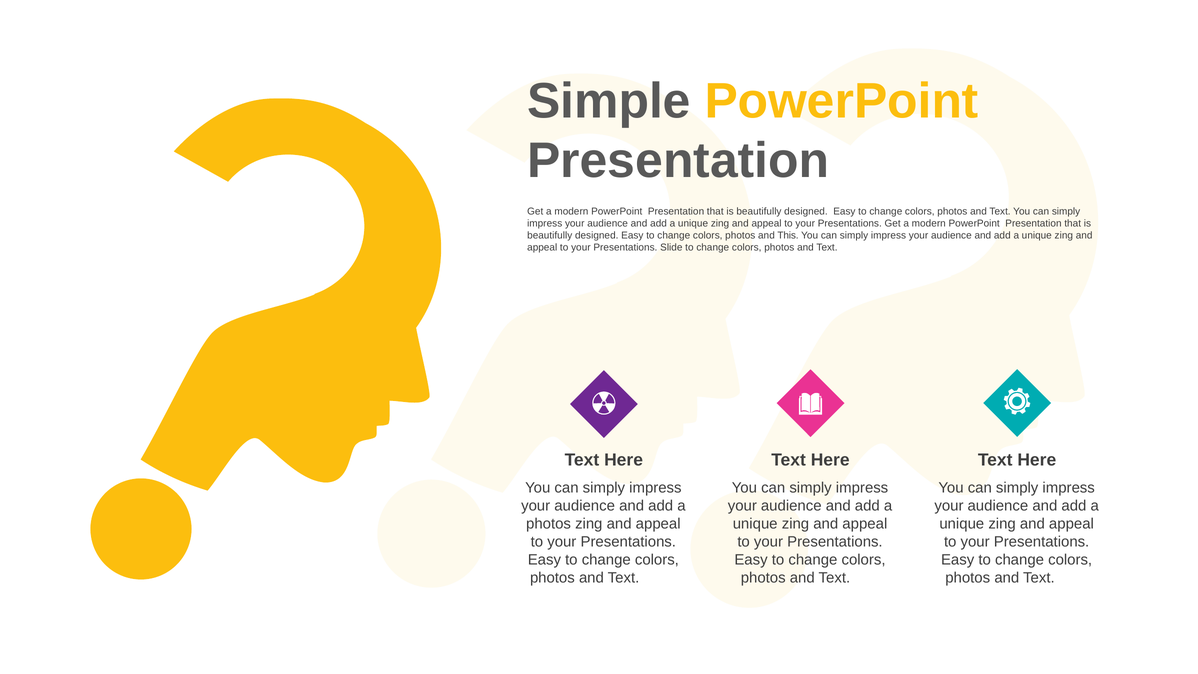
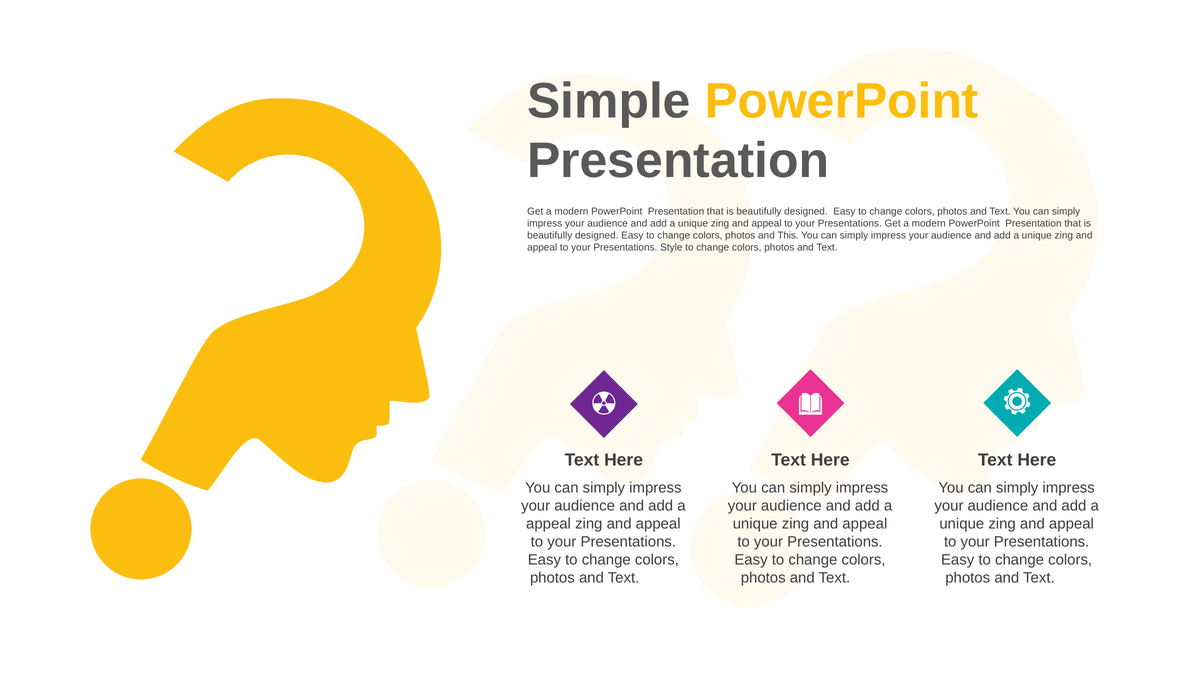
Slide: Slide -> Style (671, 247)
photos: photos -> appeal (549, 524)
